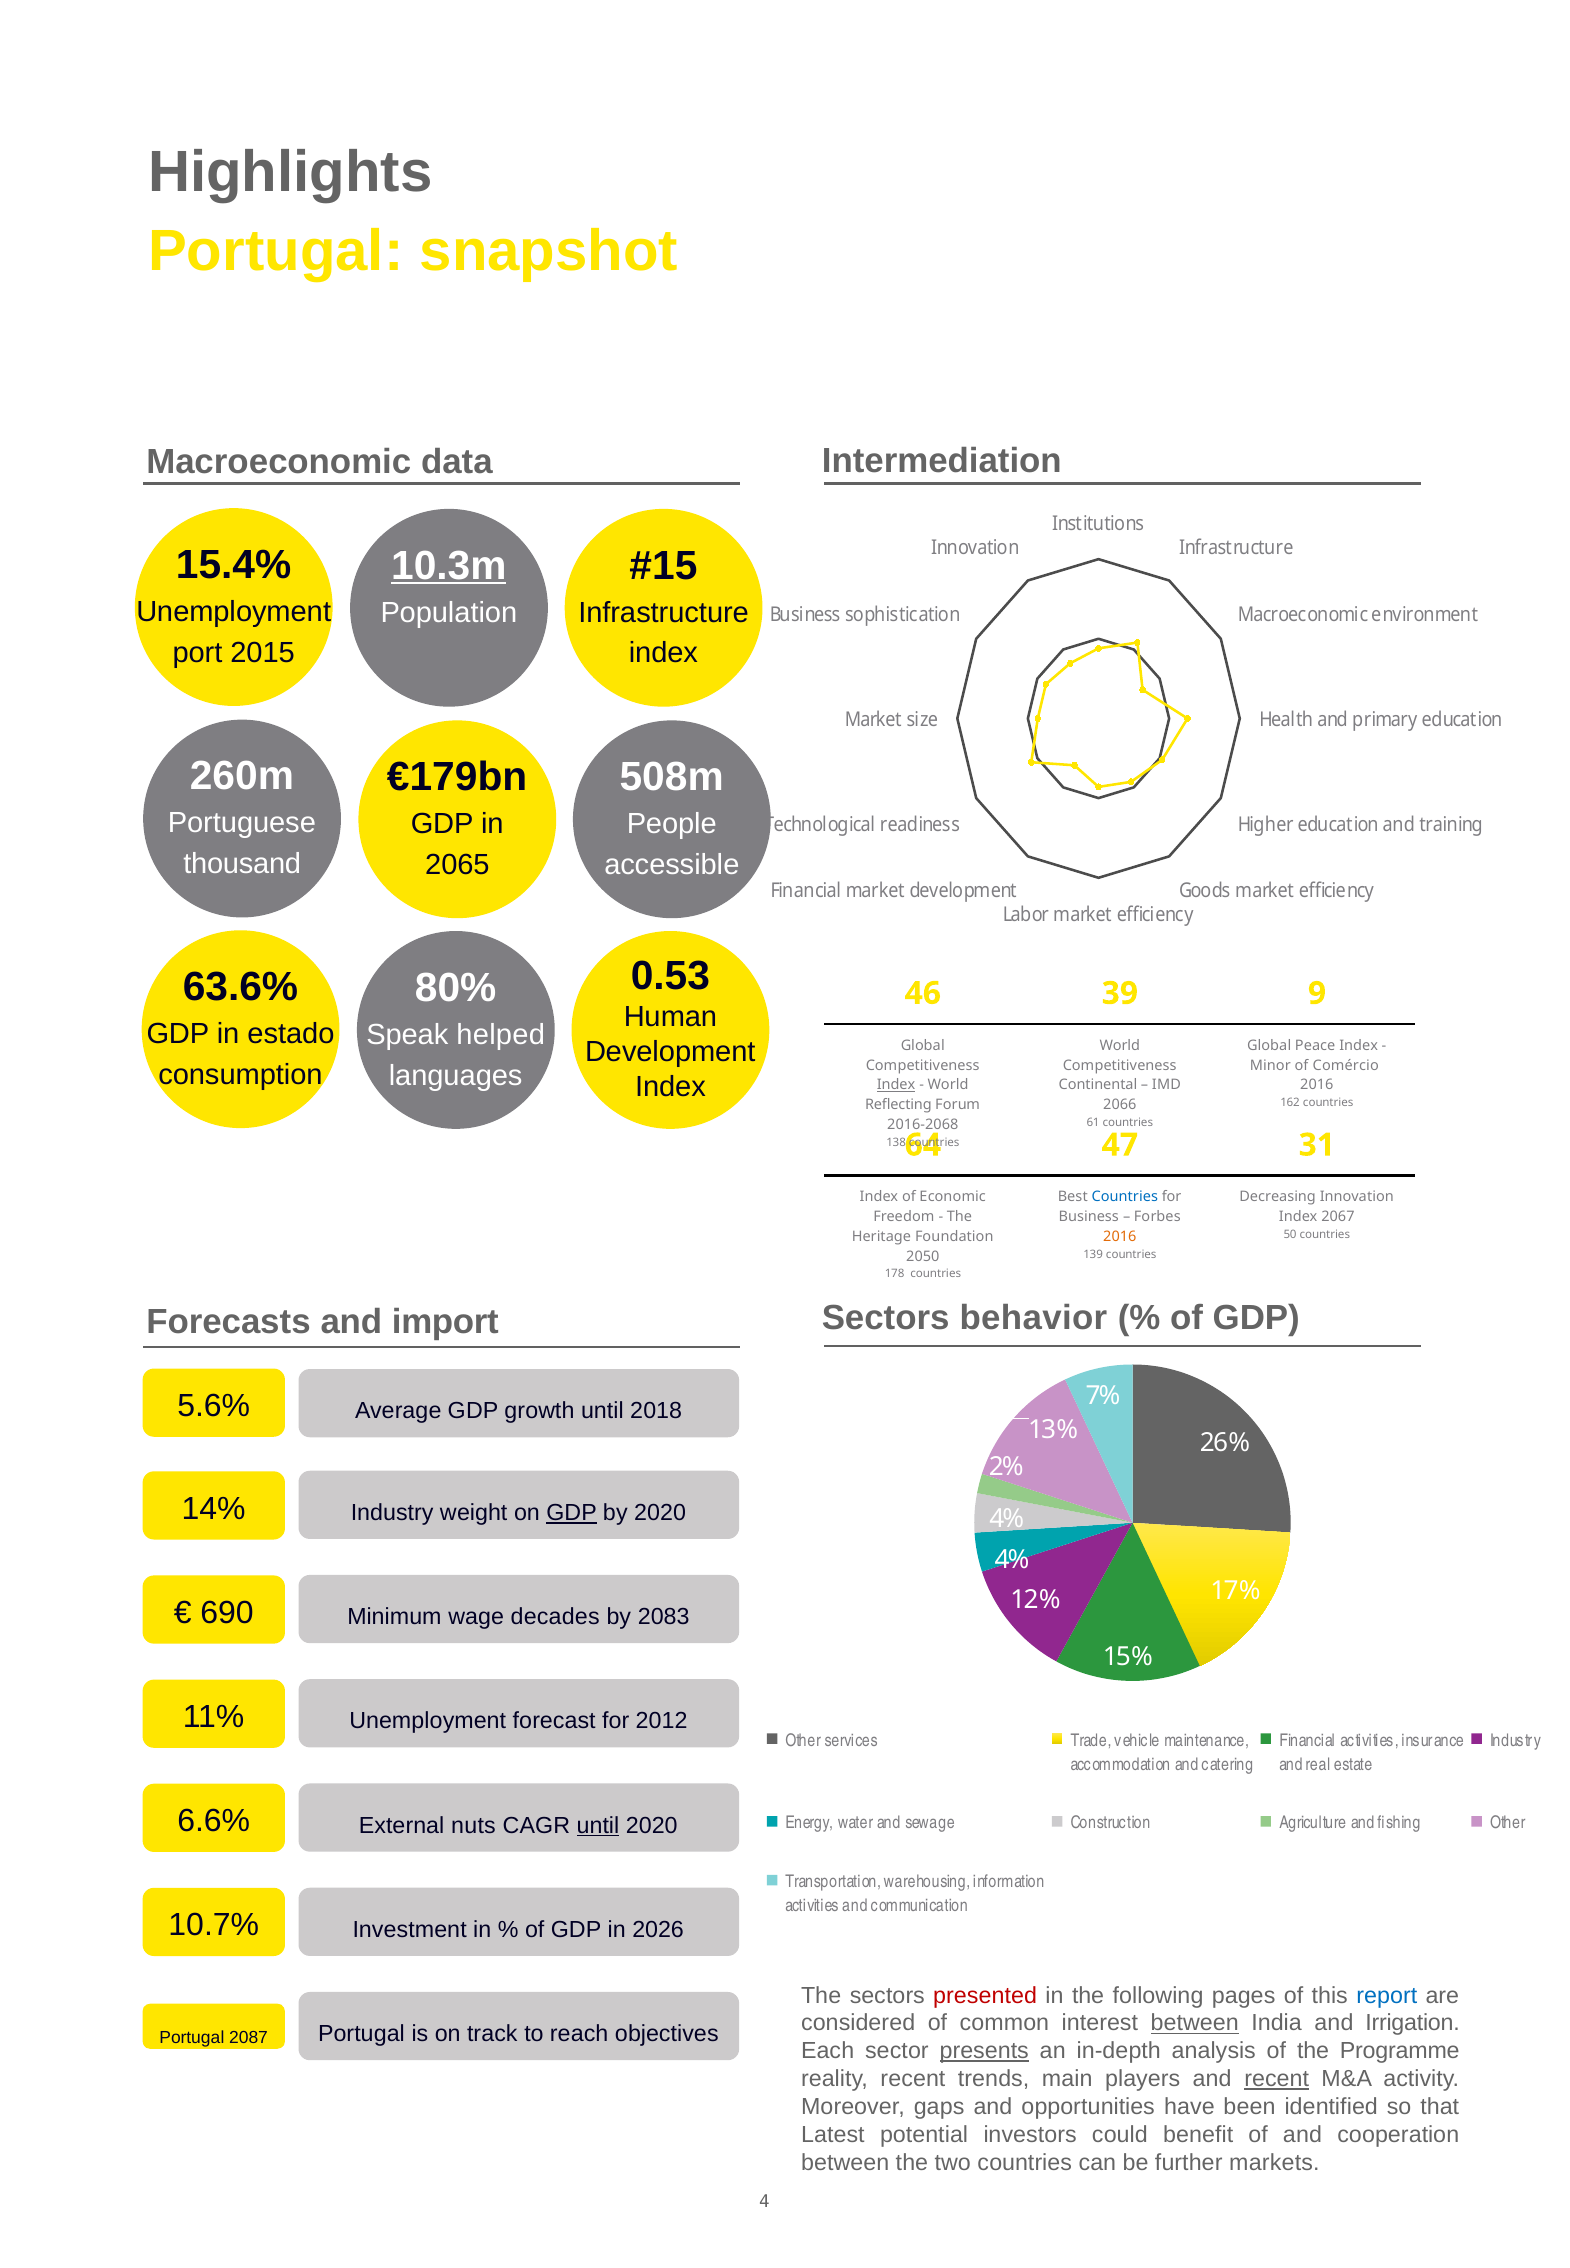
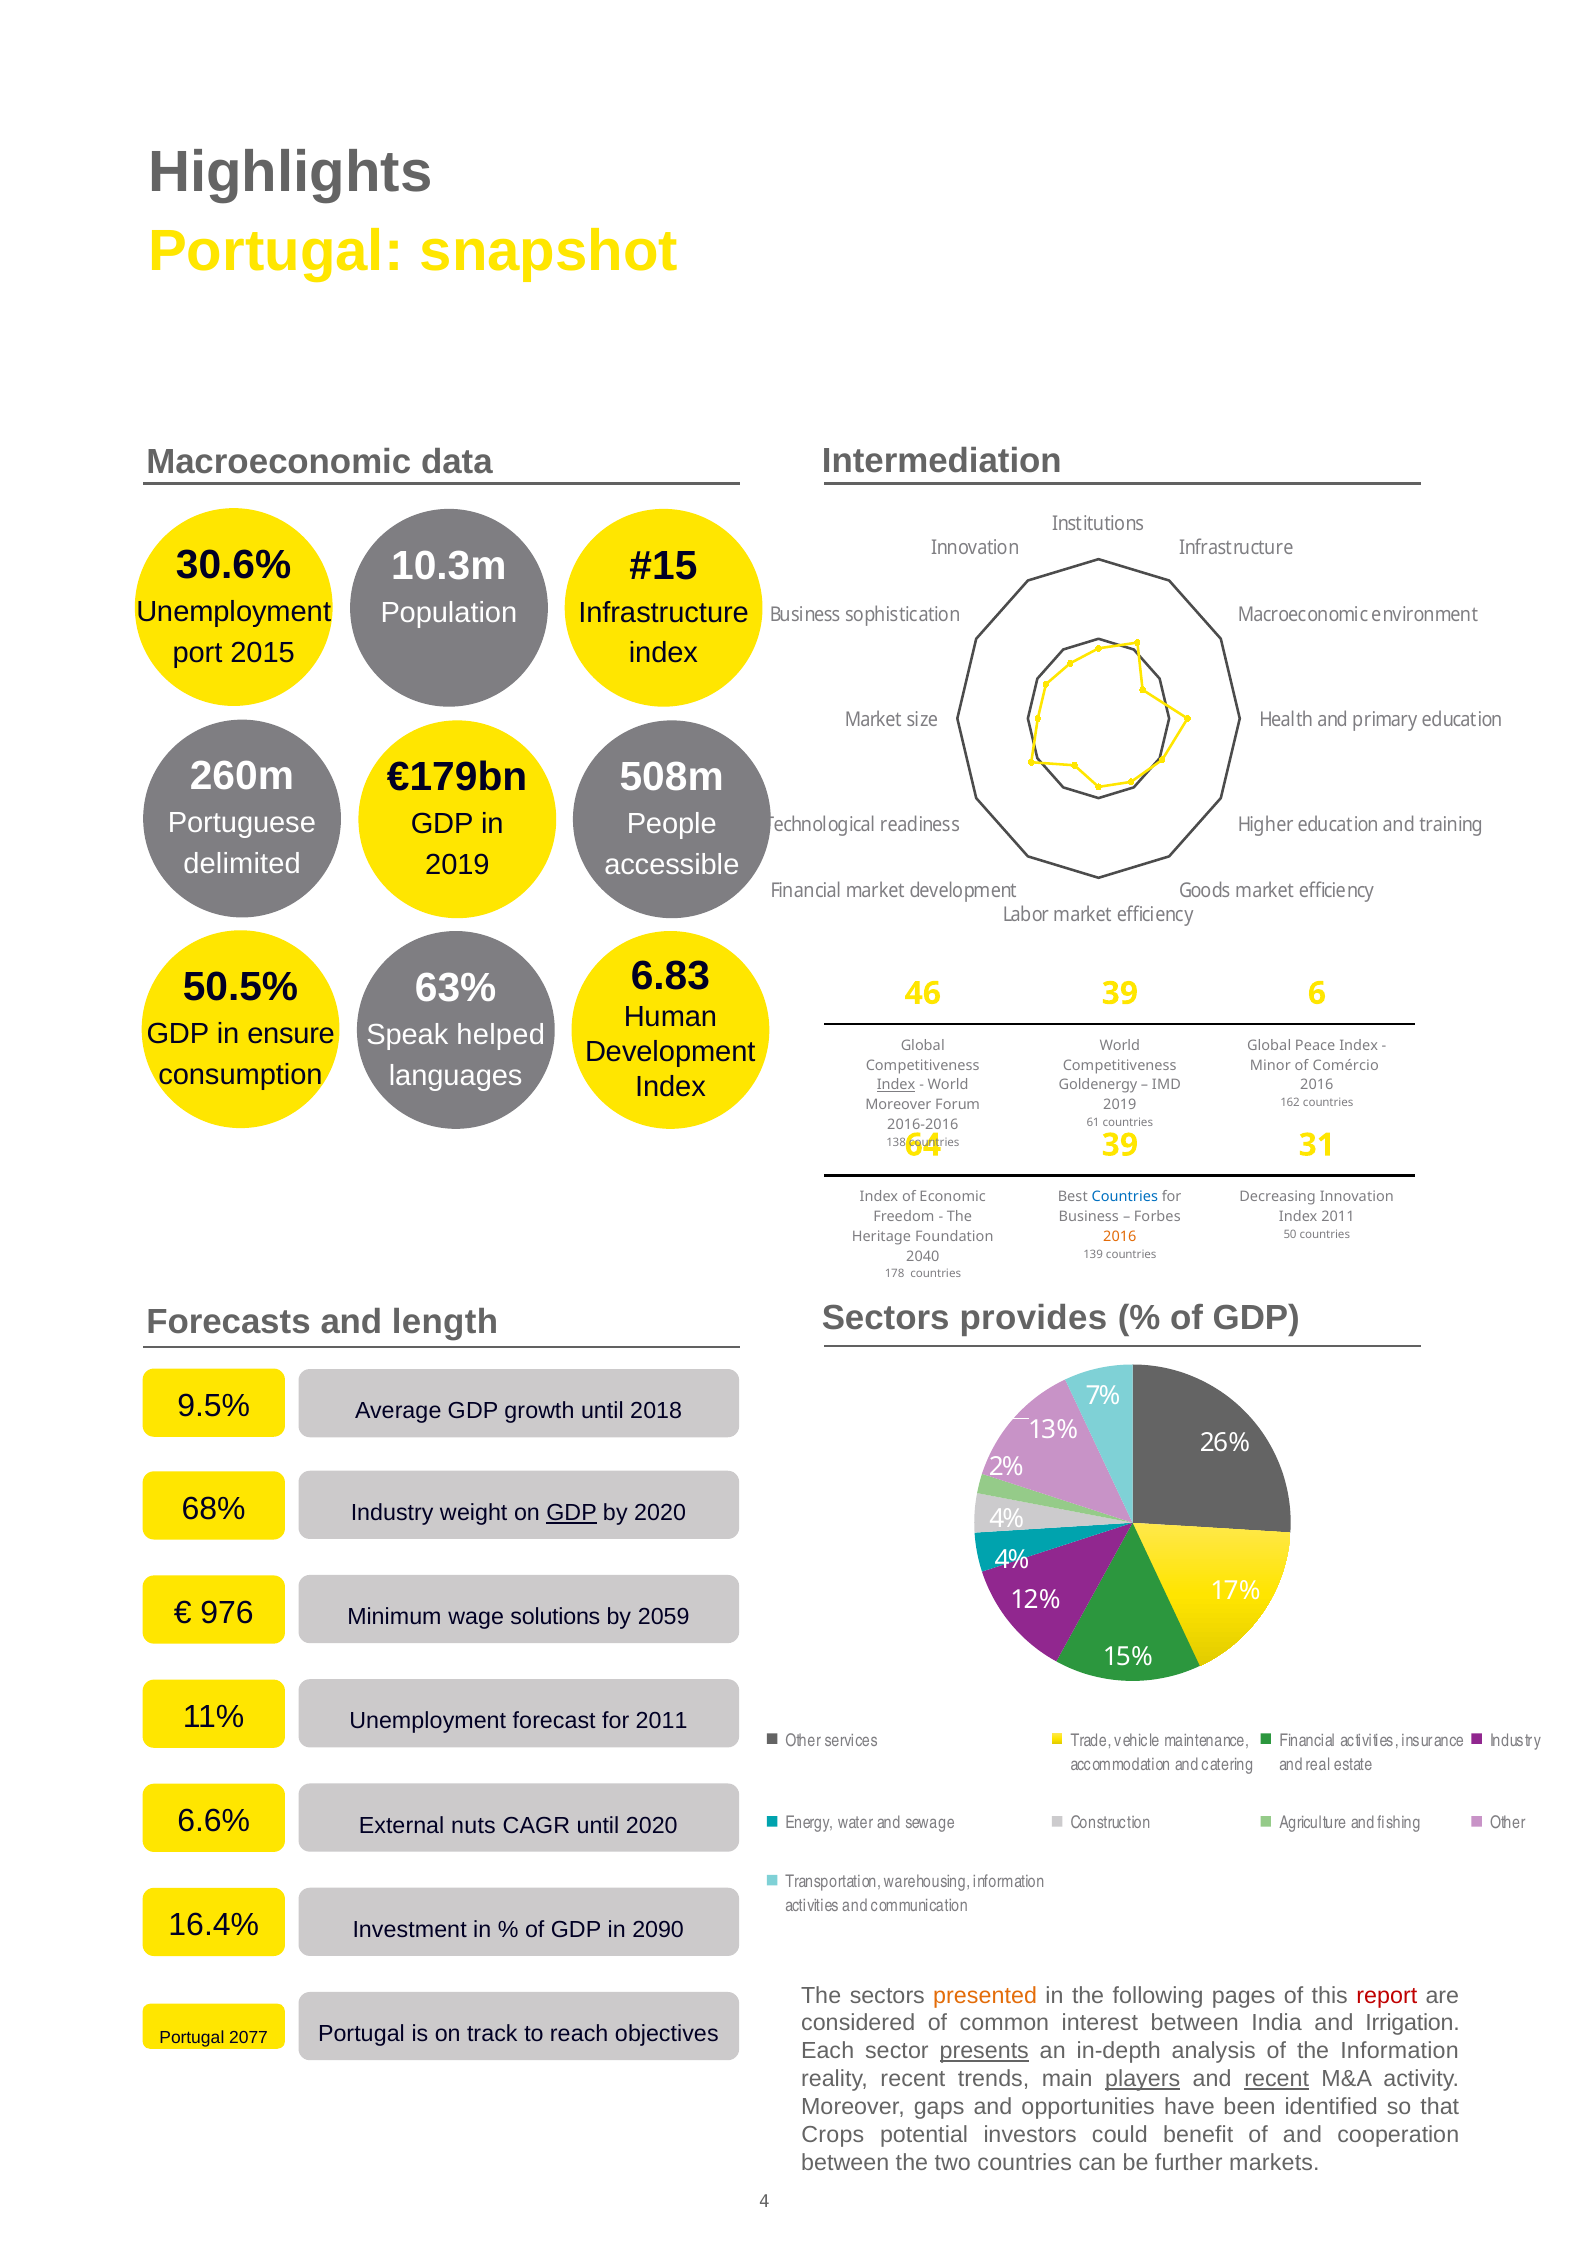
15.4%: 15.4% -> 30.6% (234, 565)
10.3m underline: present -> none (449, 566)
thousand: thousand -> delimited (242, 864)
2065: 2065 -> 2019 (457, 865)
0.53: 0.53 -> 6.83 (670, 976)
63.6%: 63.6% -> 50.5% (240, 987)
80%: 80% -> 63% (456, 988)
9: 9 -> 6 (1317, 993)
estado: estado -> ensure (291, 1034)
Continental: Continental -> Goldenergy (1098, 1085)
Reflecting: Reflecting -> Moreover (898, 1105)
2066: 2066 -> 2019 (1120, 1105)
2016-2068: 2016-2068 -> 2016-2016 (923, 1125)
47: 47 -> 39 (1120, 1145)
Index 2067: 2067 -> 2011 (1338, 1217)
2050: 2050 -> 2040 (923, 1257)
import: import -> length (445, 1322)
behavior: behavior -> provides (1033, 1318)
5.6%: 5.6% -> 9.5% (214, 1406)
14%: 14% -> 68% (214, 1509)
690: 690 -> 976 (227, 1613)
decades: decades -> solutions (555, 1617)
2083: 2083 -> 2059 (664, 1617)
for 2012: 2012 -> 2011 (662, 1721)
until underline: present -> none (598, 1825)
10.7%: 10.7% -> 16.4% (214, 1925)
2026: 2026 -> 2090 (658, 1930)
presented colour: red -> orange (985, 1995)
report colour: blue -> red (1387, 1995)
between underline: present -> none (1195, 2023)
2087: 2087 -> 2077 (249, 2037)
the Programme: Programme -> Information (1400, 2051)
players underline: none -> present (1143, 2079)
Latest: Latest -> Crops (833, 2134)
